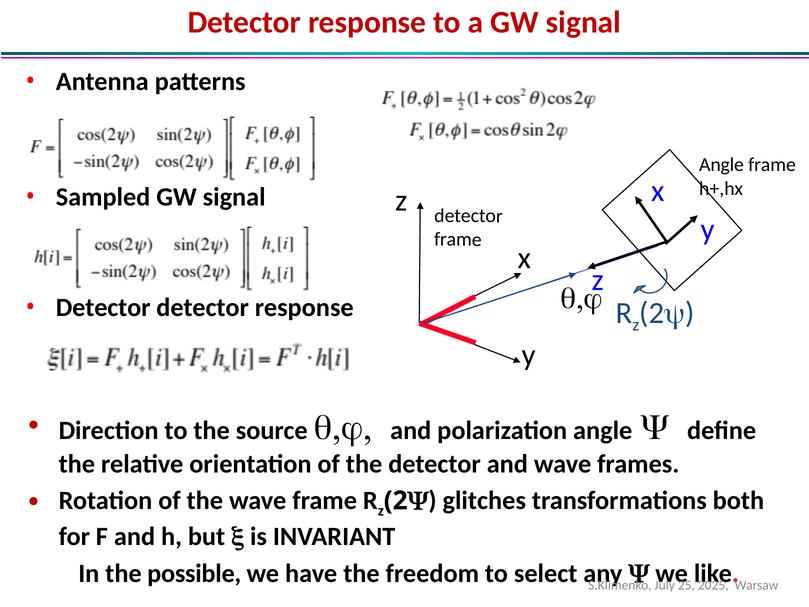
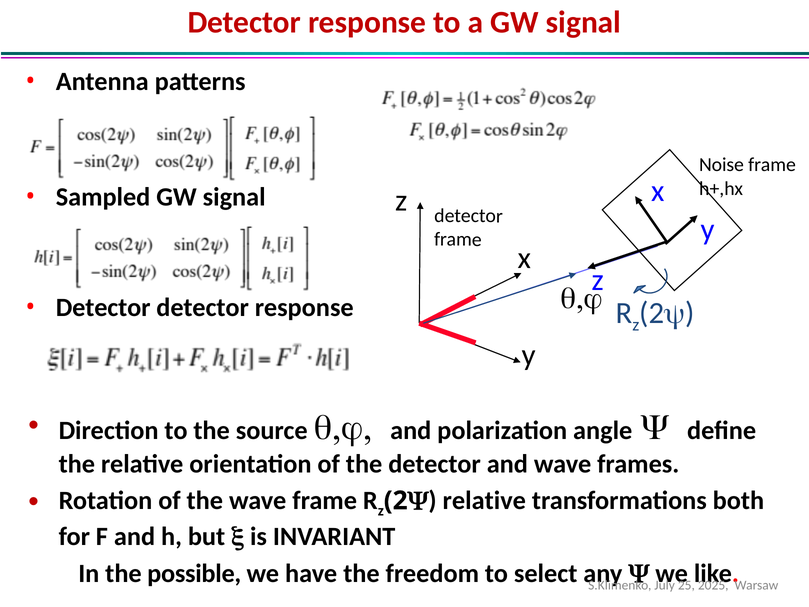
Angle: Angle -> Noise (721, 165)
Y glitches: glitches -> relative (484, 500)
